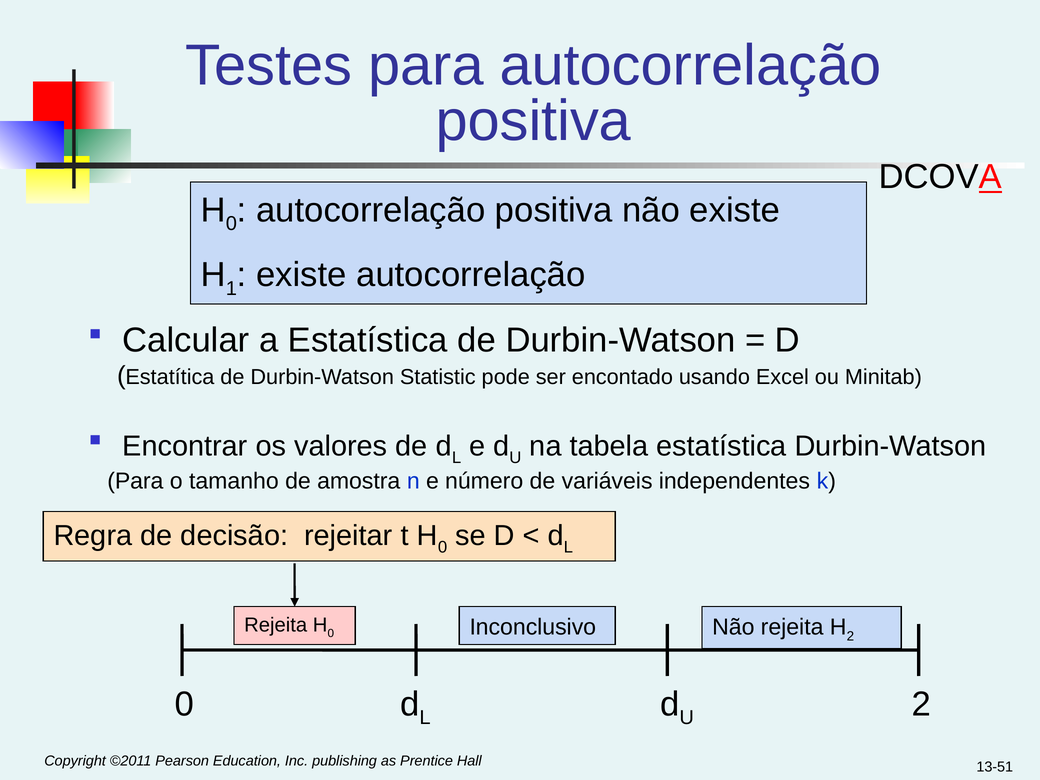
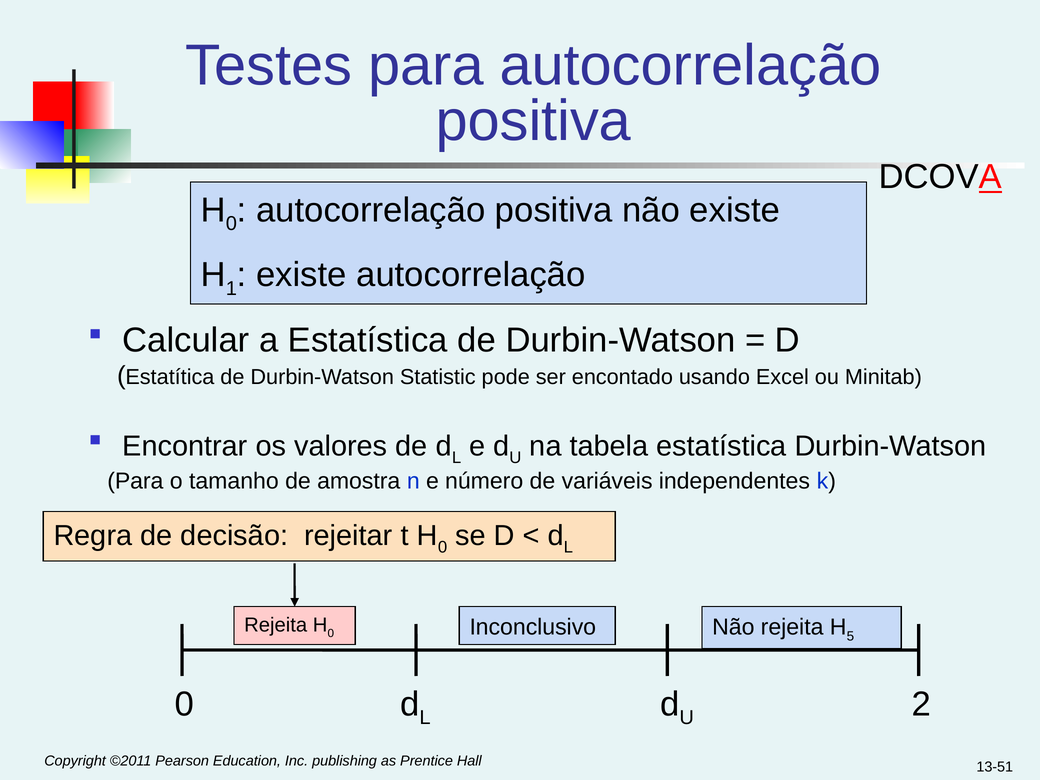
2: 2 -> 5 (850, 636)
